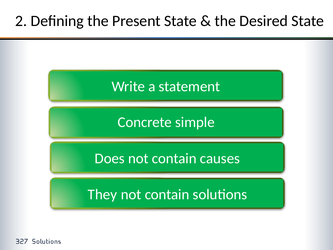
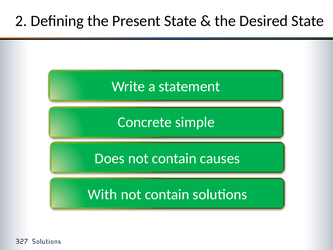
They: They -> With (102, 194)
